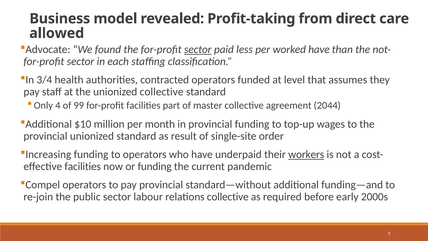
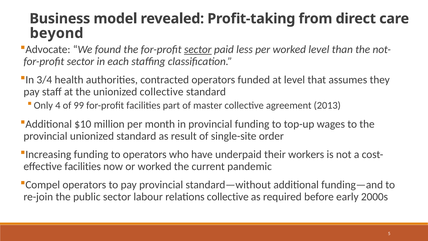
allowed: allowed -> beyond (57, 33)
worked have: have -> level (319, 50)
2044: 2044 -> 2013 (327, 105)
workers underline: present -> none (306, 154)
or funding: funding -> worked (155, 166)
